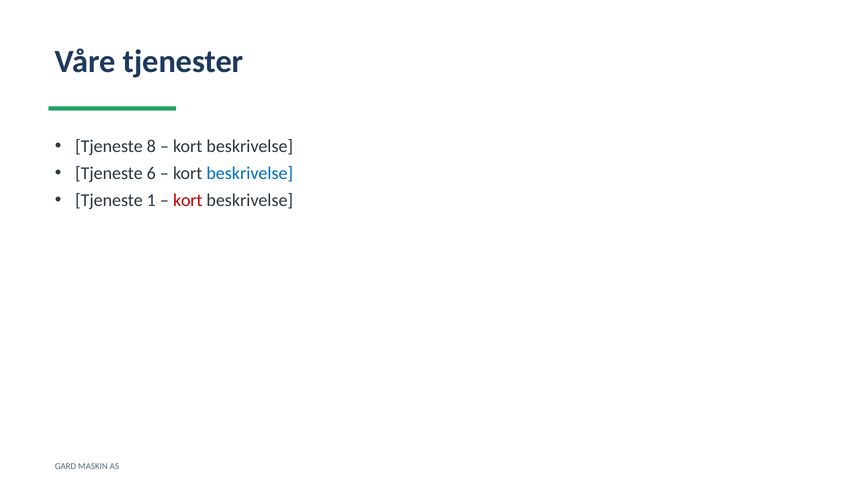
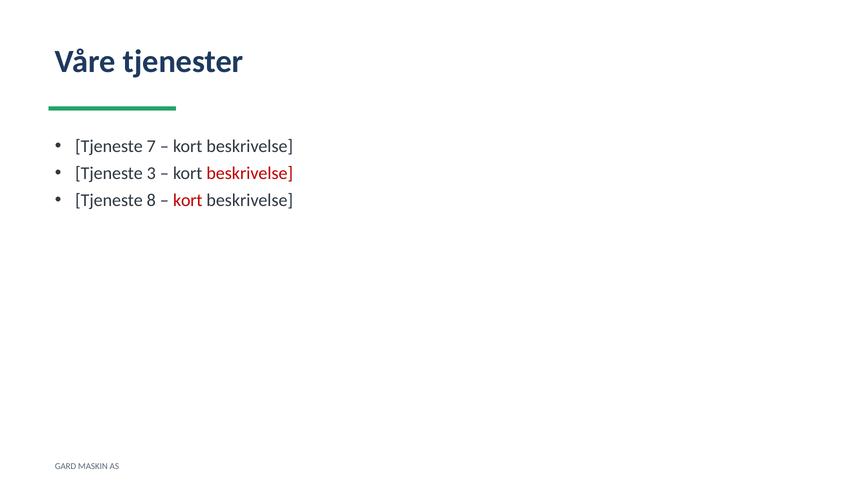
8: 8 -> 7 (151, 146)
6: 6 -> 3 (151, 173)
beskrivelse colour: blue -> red (250, 173)
1: 1 -> 8 (151, 200)
